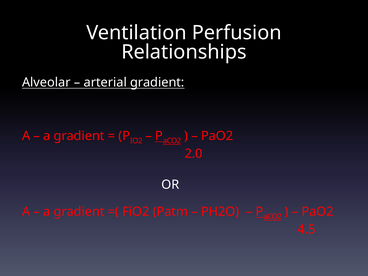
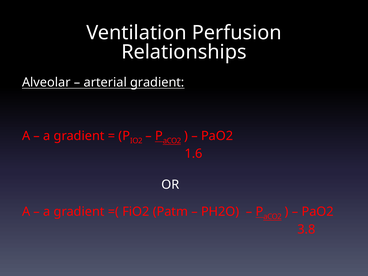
2.0: 2.0 -> 1.6 (194, 154)
4.5: 4.5 -> 3.8 (306, 229)
